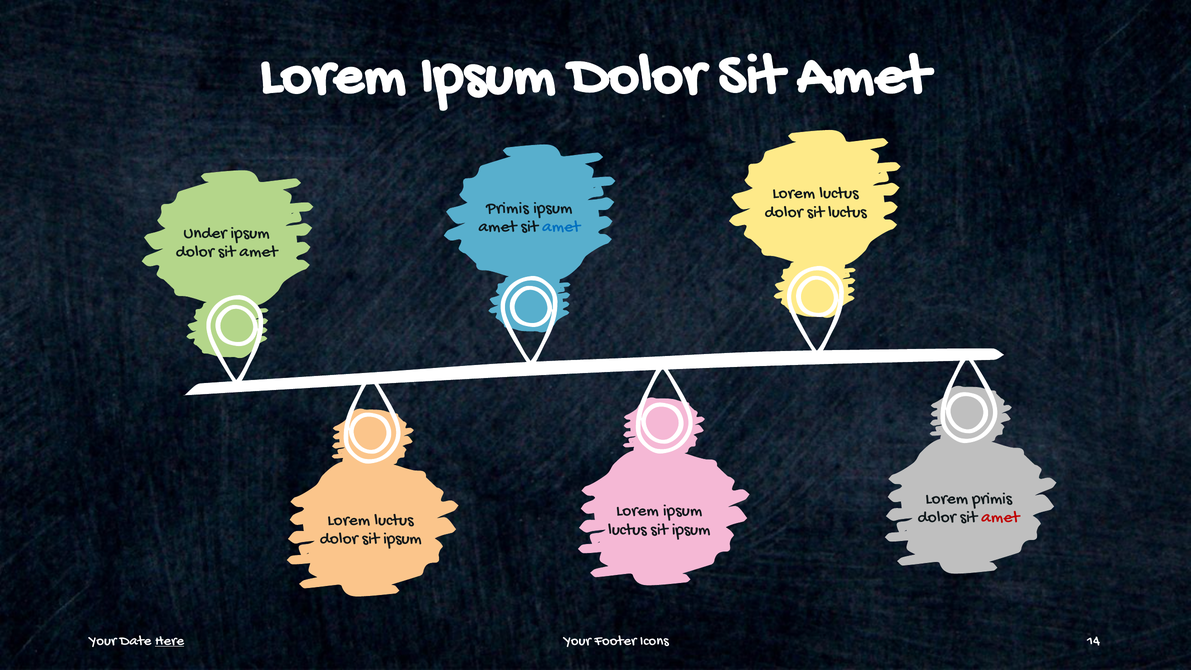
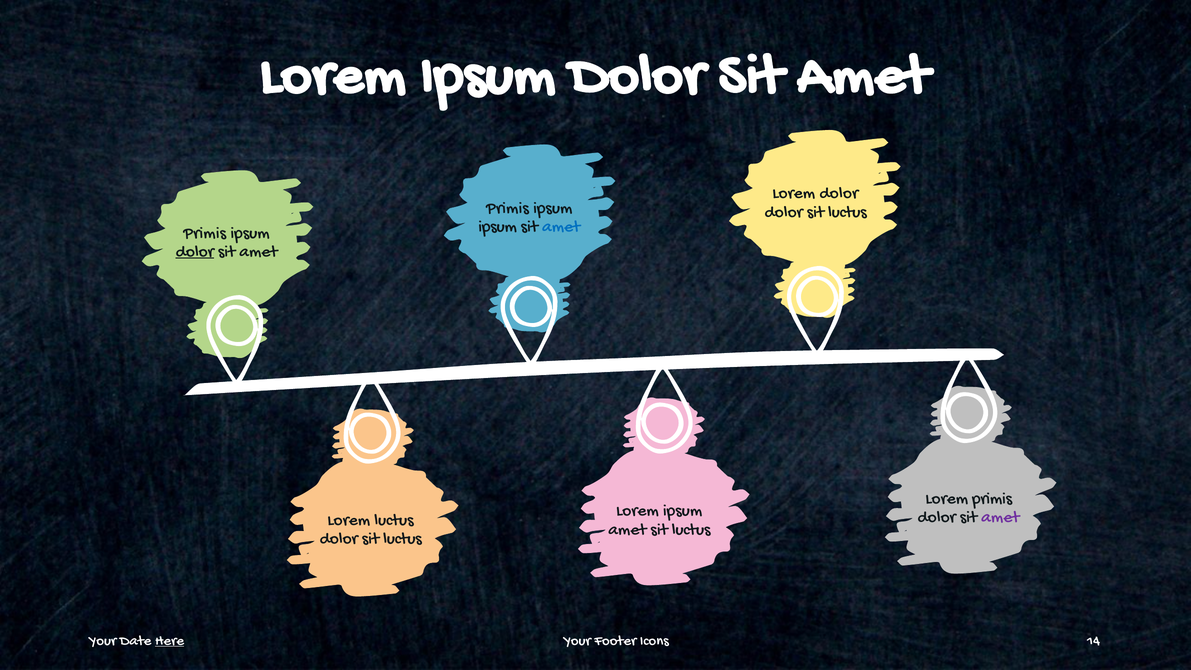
luctus: luctus -> dolor (839, 192)
amet: amet -> ipsum (498, 226)
Under: Under -> Primis (205, 232)
dolor underline: none -> present (195, 251)
amet colour: red -> purple (1000, 516)
luctus: luctus -> amet (627, 528)
ipsum: ipsum -> luctus (691, 528)
ipsum: ipsum -> luctus (402, 538)
